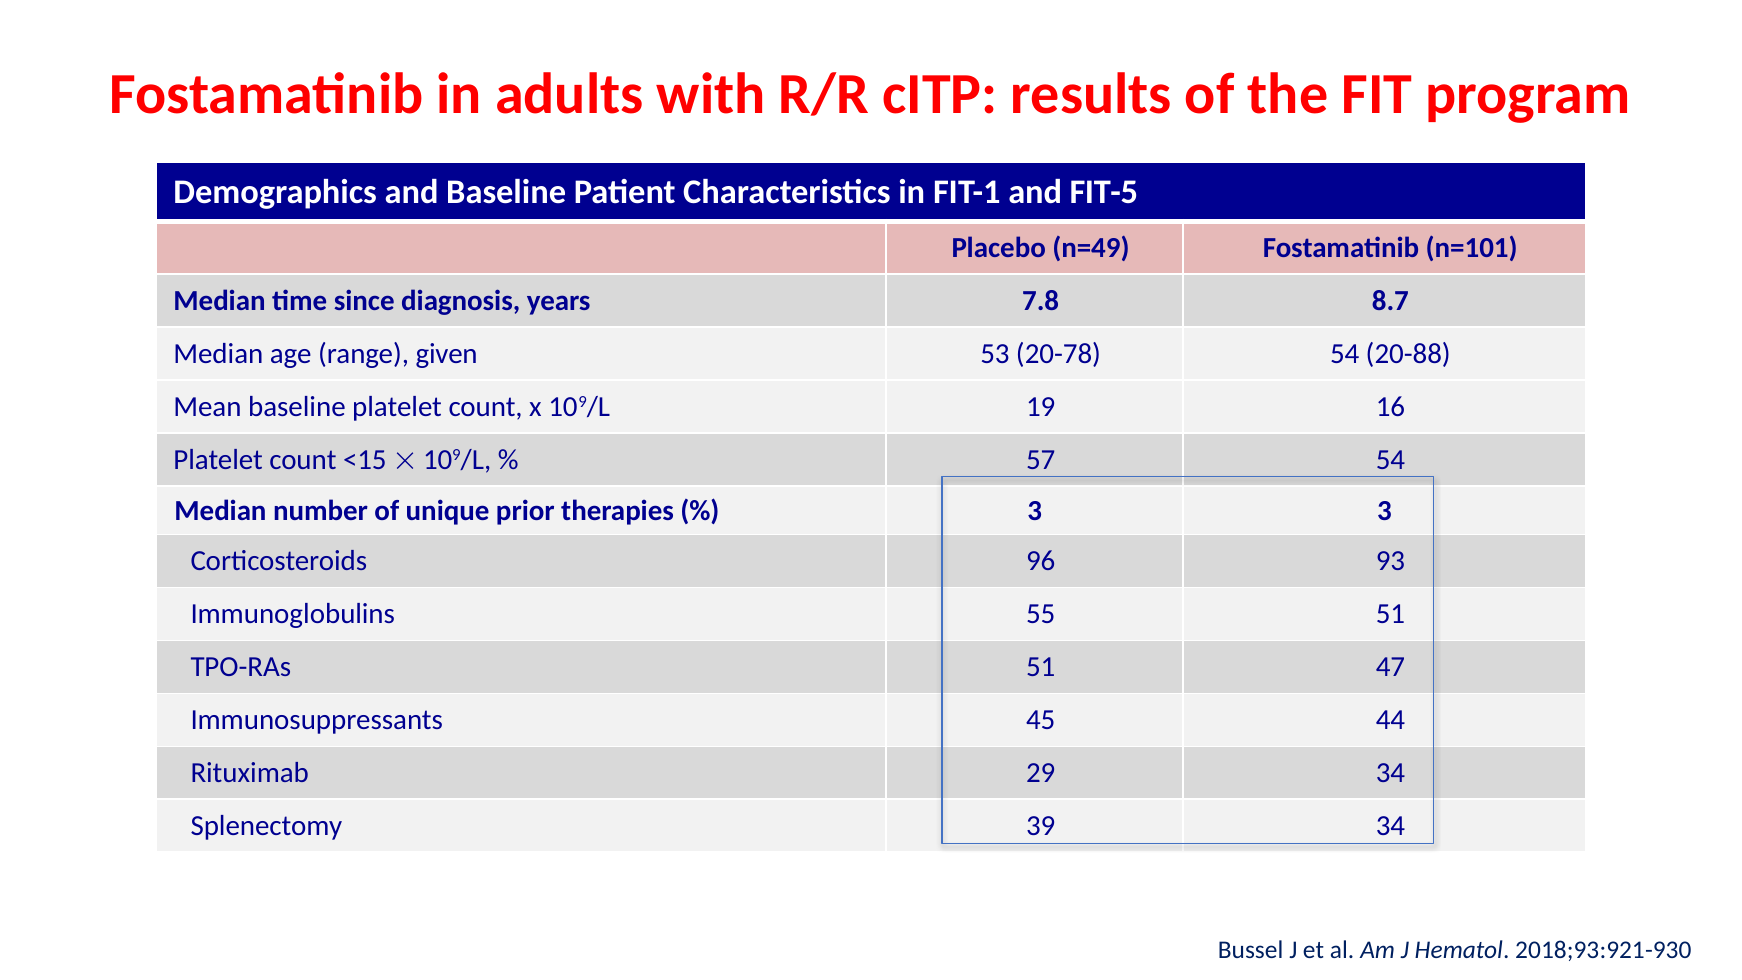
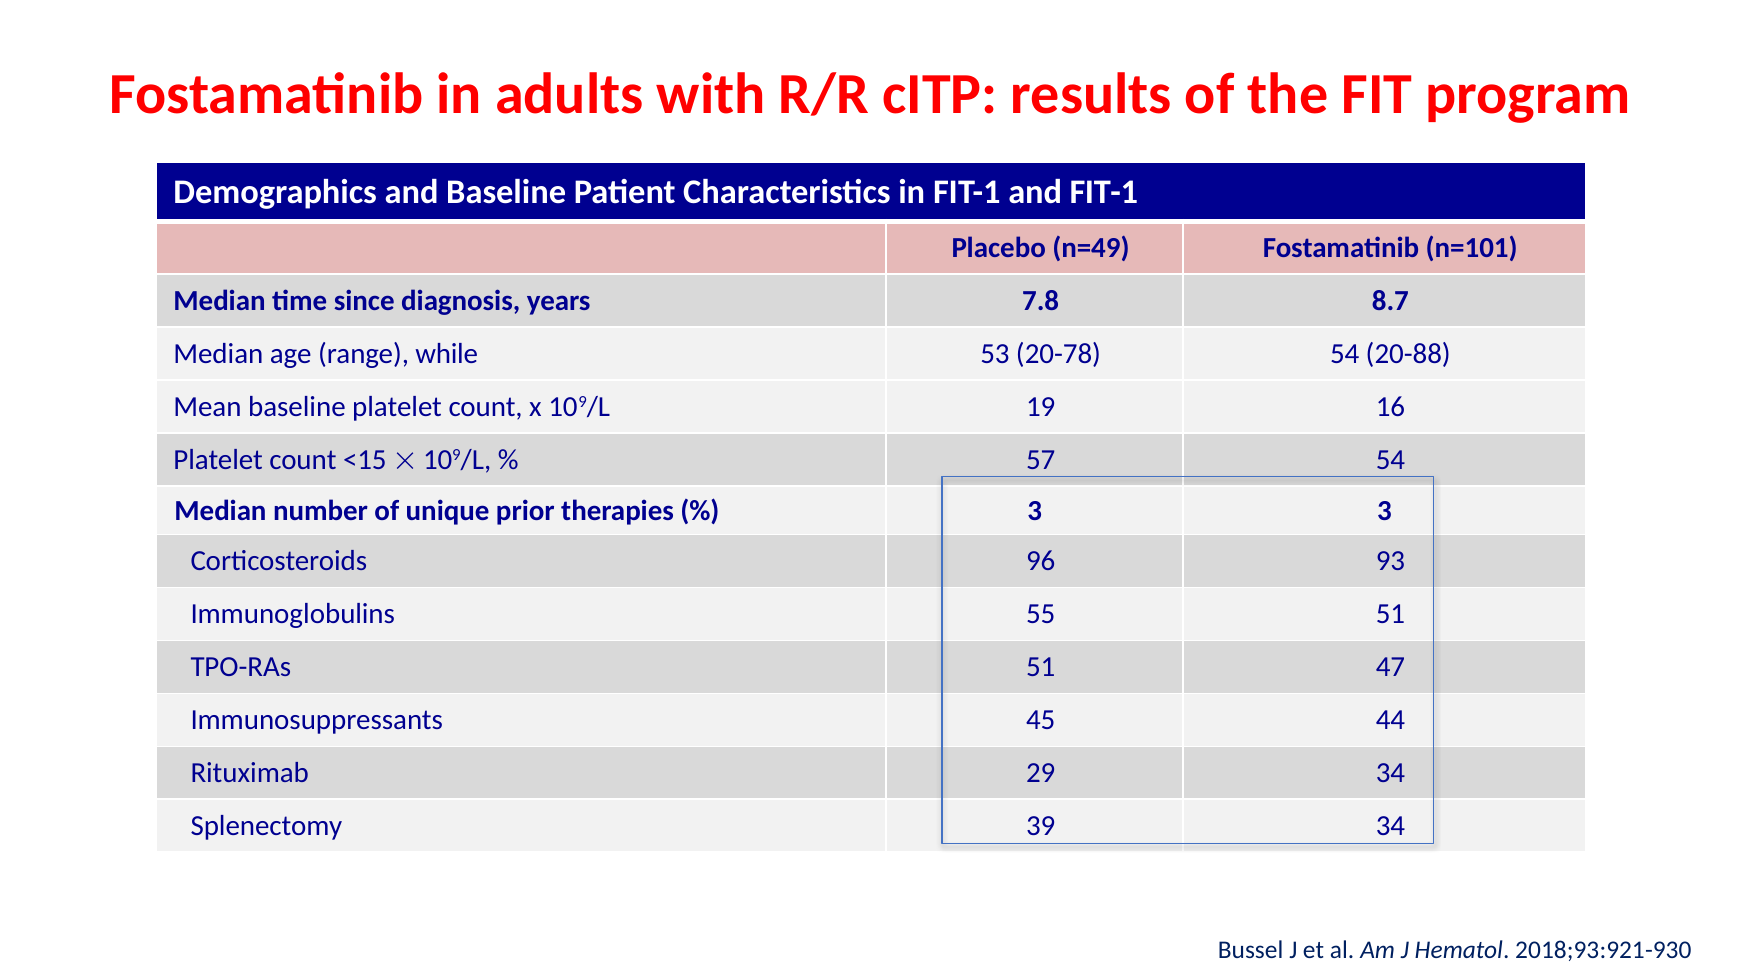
and FIT-5: FIT-5 -> FIT-1 (1104, 192)
given: given -> while (447, 354)
